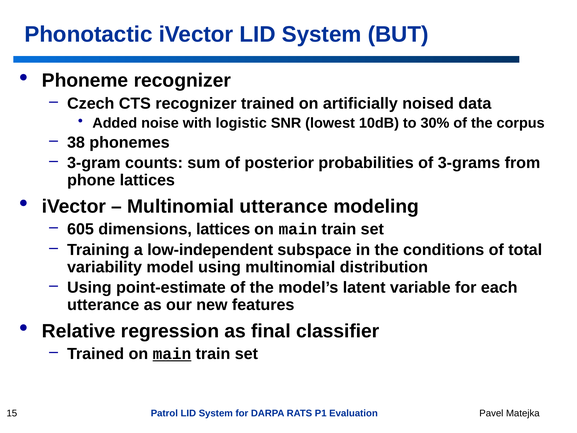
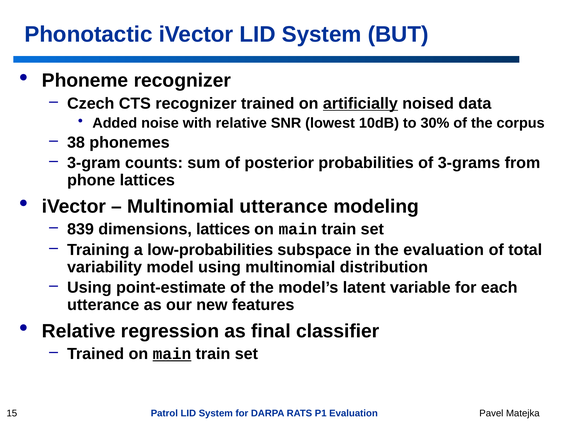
artificially underline: none -> present (360, 103)
with logistic: logistic -> relative (241, 123)
605: 605 -> 839 (80, 229)
low-independent: low-independent -> low-probabilities (210, 250)
the conditions: conditions -> evaluation (444, 250)
